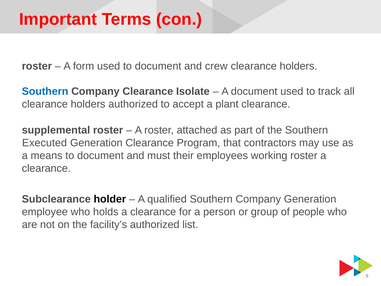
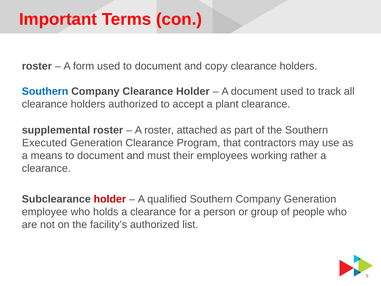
crew: crew -> copy (216, 66)
Clearance Isolate: Isolate -> Holder (193, 91)
working roster: roster -> rather (304, 155)
holder colour: black -> red (110, 199)
